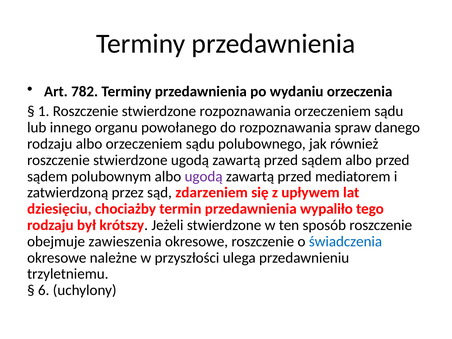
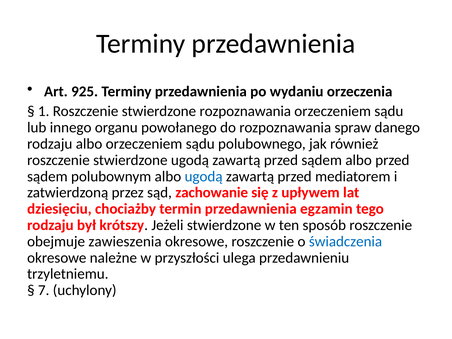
782: 782 -> 925 (85, 91)
ugodą colour: purple -> blue (204, 176)
zdarzeniem: zdarzeniem -> zachowanie (212, 193)
wypaliło: wypaliło -> egzamin (326, 209)
6: 6 -> 7 (44, 290)
